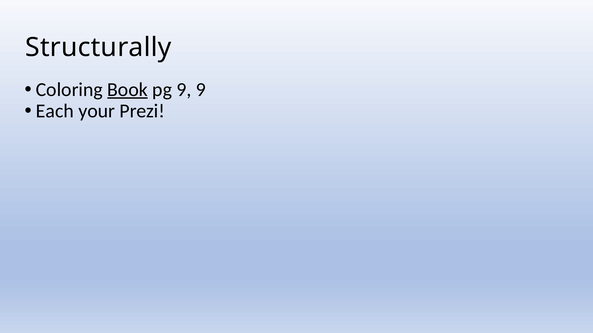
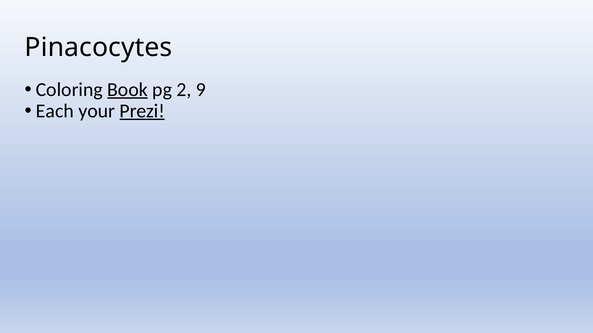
Structurally: Structurally -> Pinacocytes (98, 47)
pg 9: 9 -> 2 (184, 90)
Prezi underline: none -> present (142, 111)
